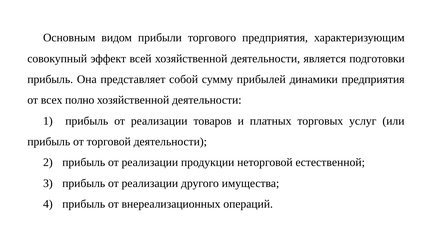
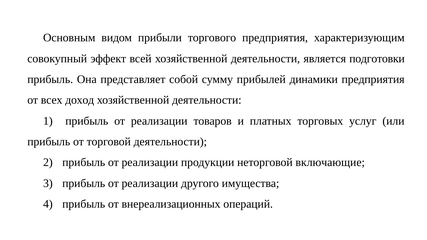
полно: полно -> доход (80, 100)
естественной: естественной -> включающие (330, 163)
